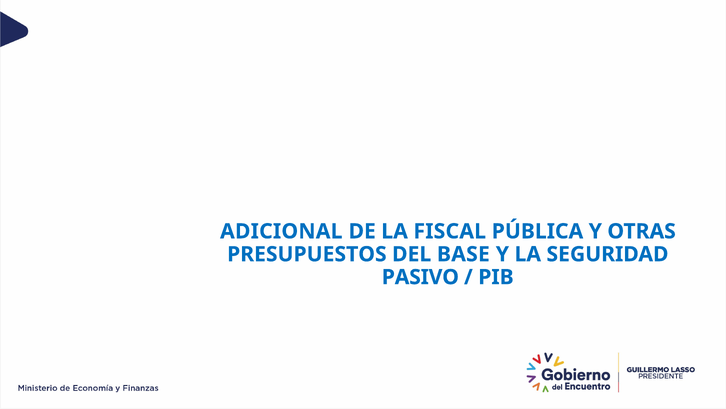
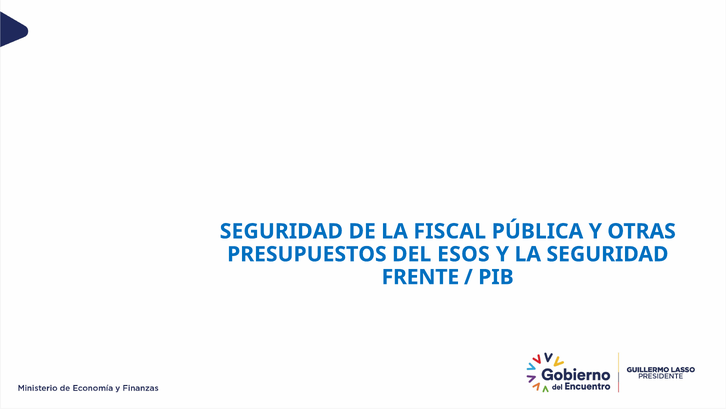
ADICIONAL: ADICIONAL -> SEGURIDAD (281, 231)
BASE: BASE -> ESOS (463, 254)
PASIVO: PASIVO -> FRENTE (420, 277)
